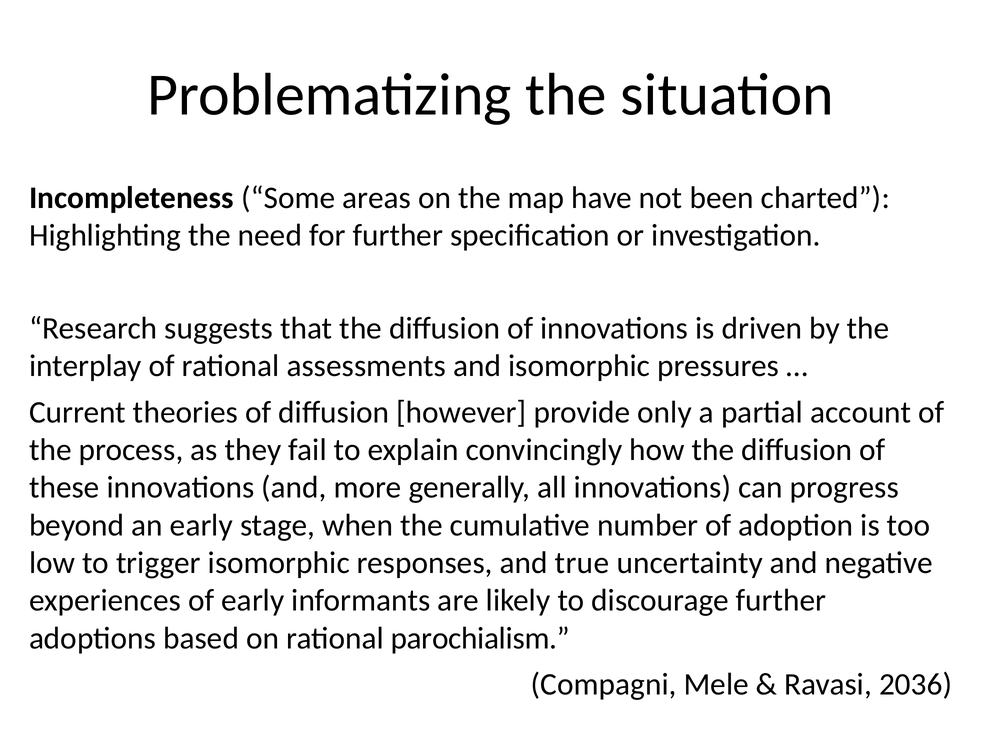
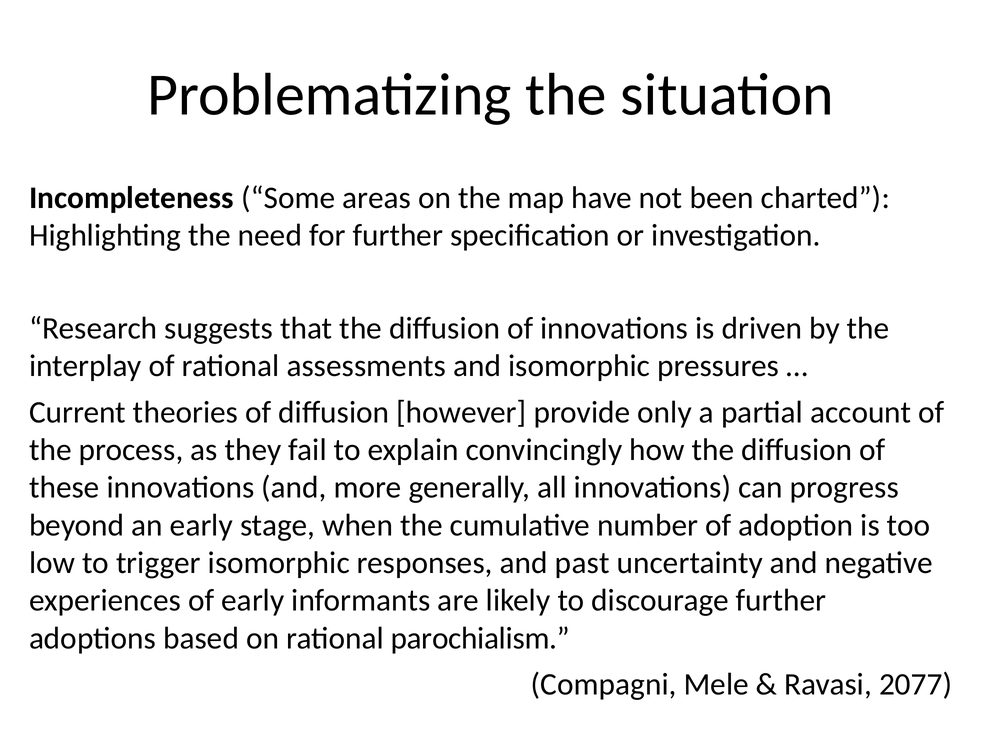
true: true -> past (582, 563)
2036: 2036 -> 2077 (916, 684)
